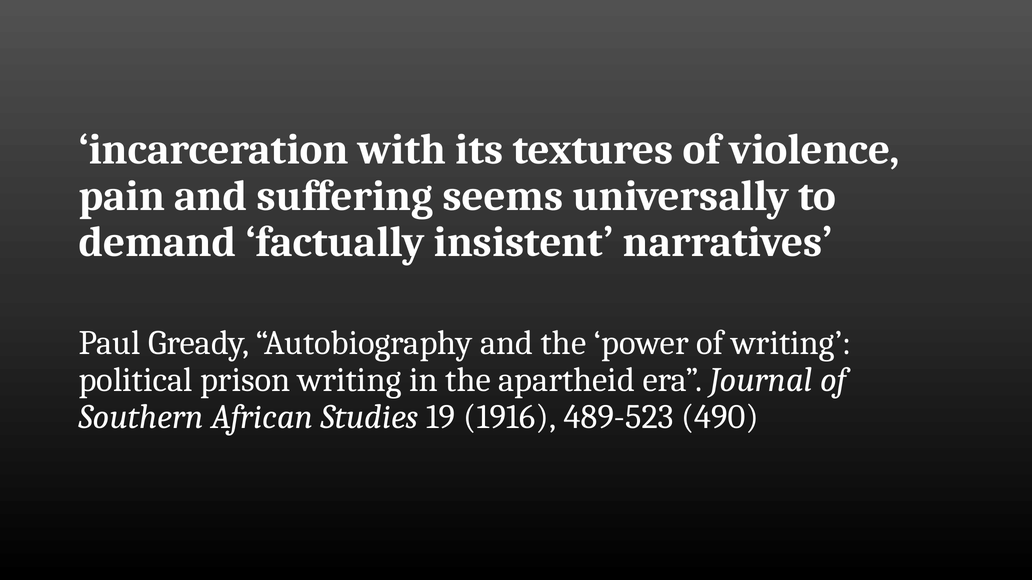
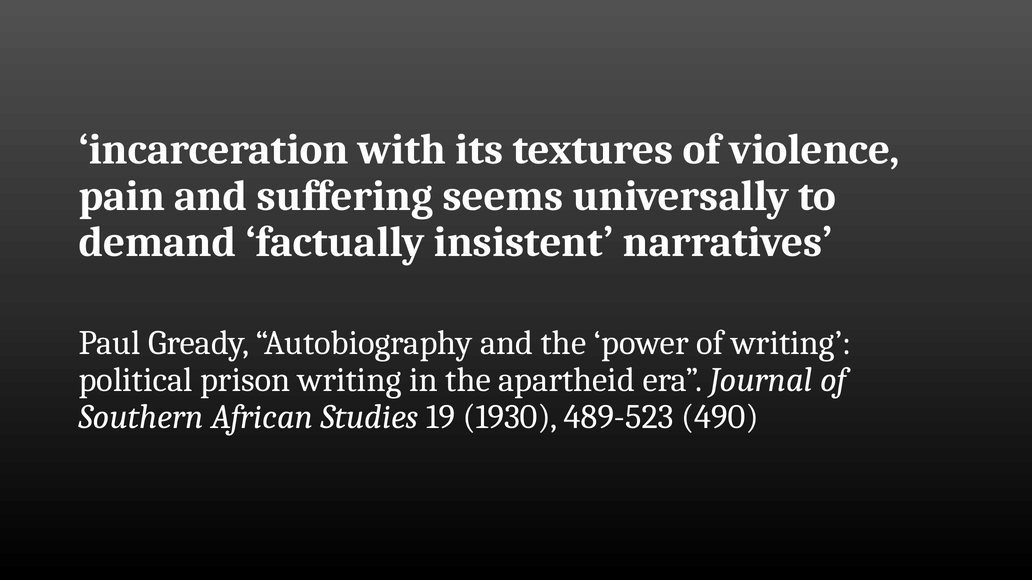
1916: 1916 -> 1930 (510, 417)
